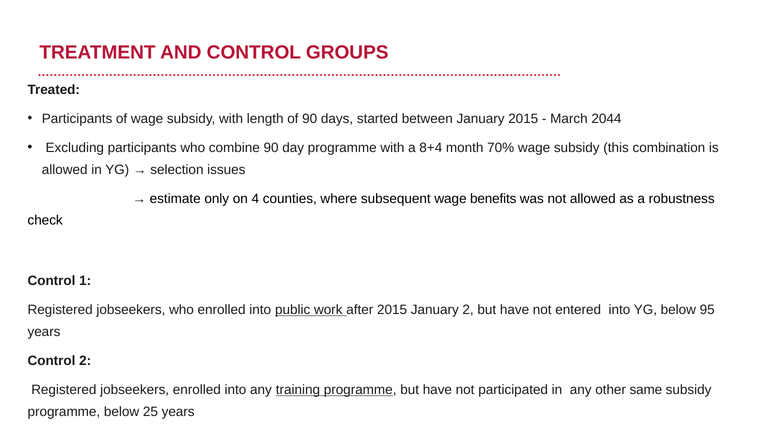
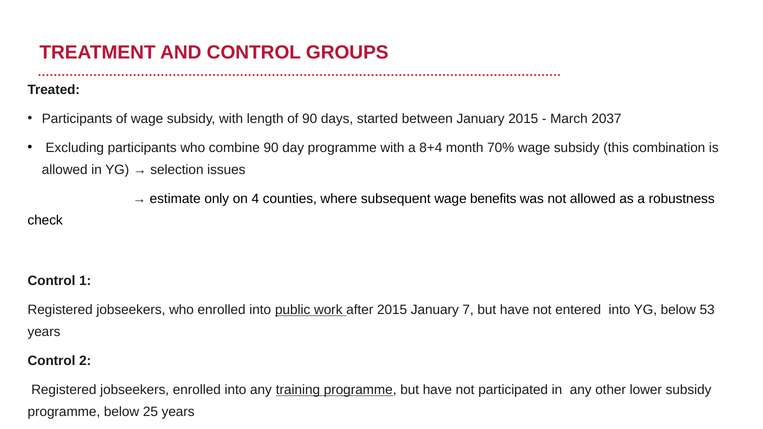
2044: 2044 -> 2037 (606, 119)
January 2: 2 -> 7 (468, 310)
95: 95 -> 53 (707, 310)
same: same -> lower (646, 390)
